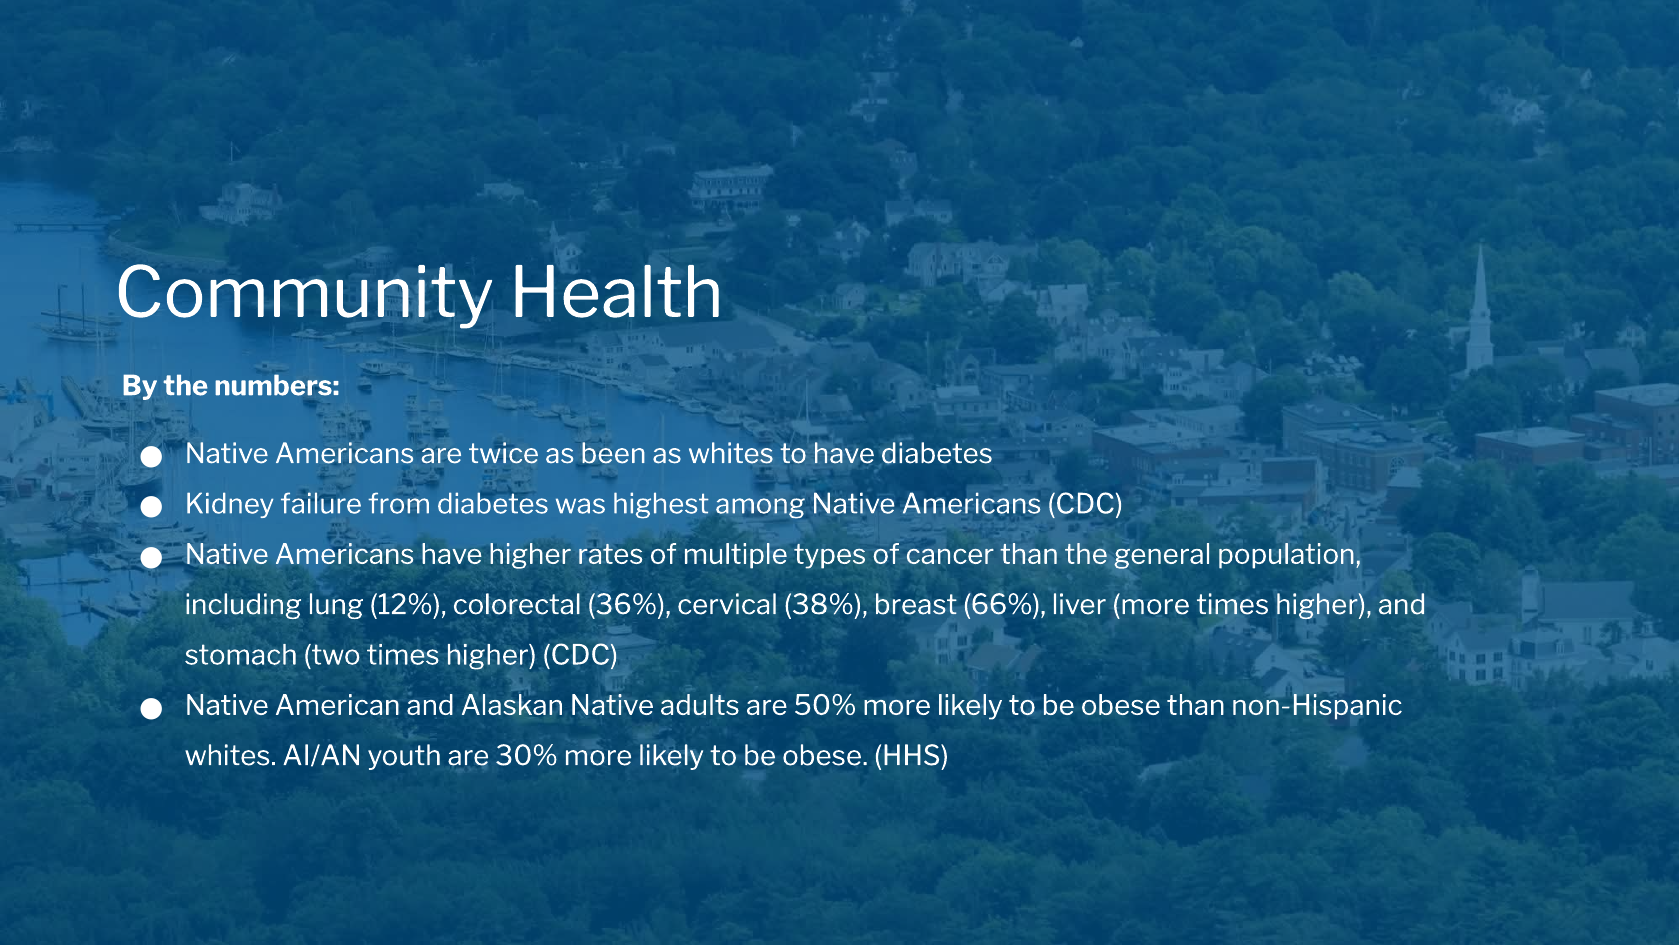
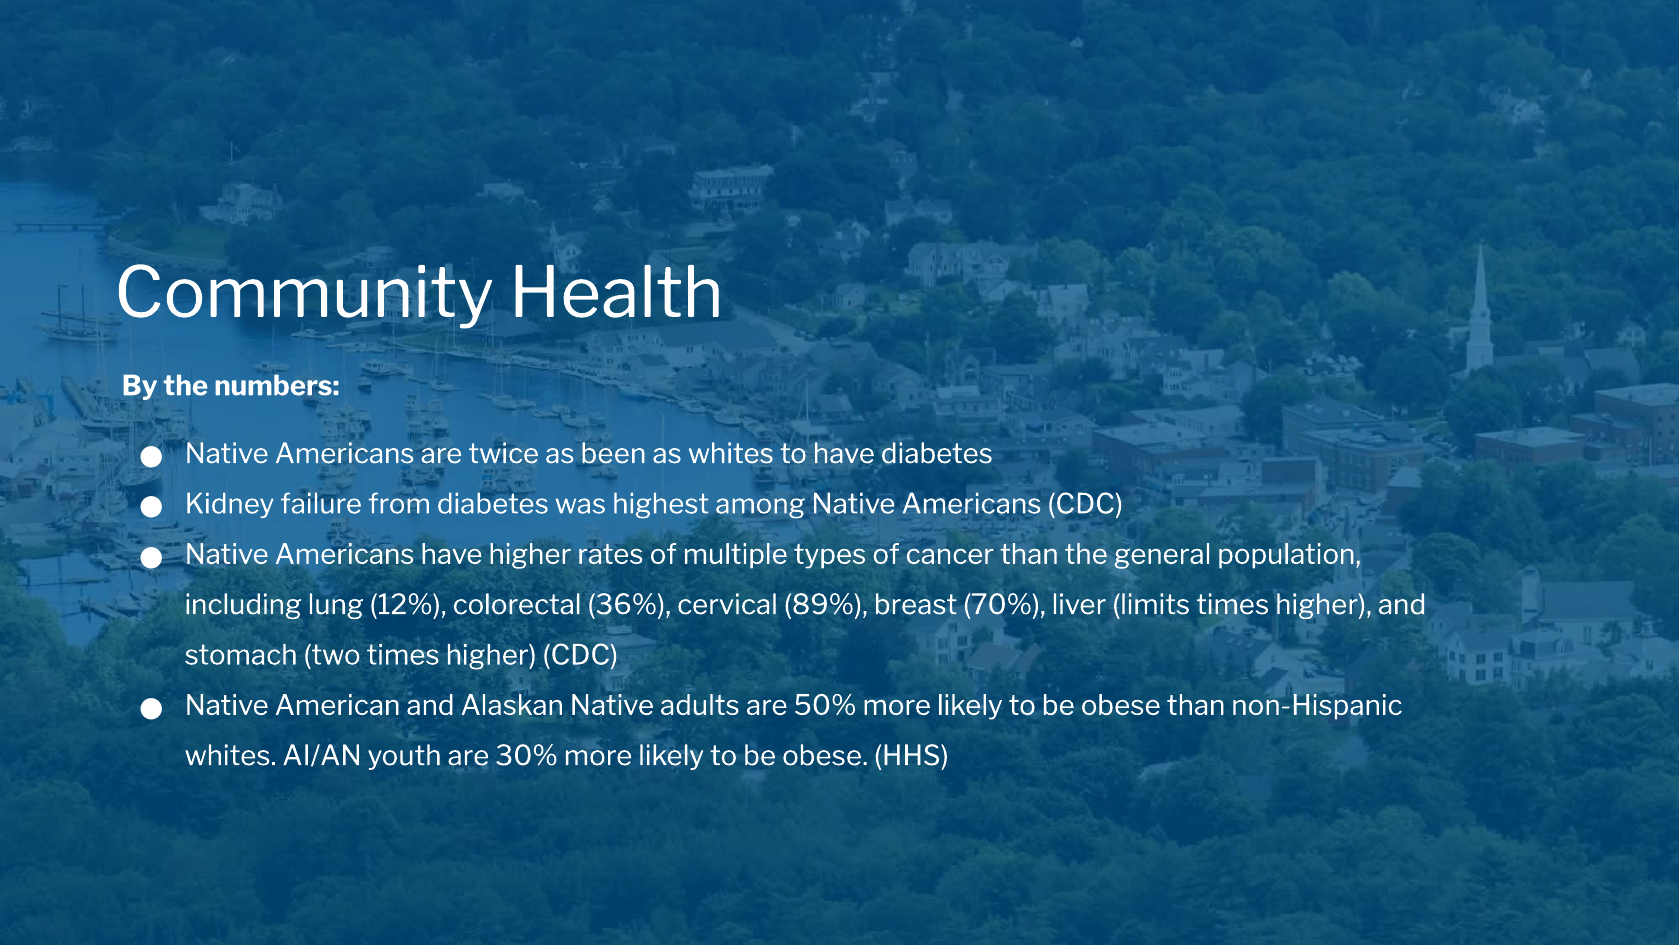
38%: 38% -> 89% (826, 605)
66%: 66% -> 70% (1004, 605)
liver more: more -> limits (1151, 605)
